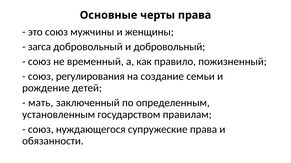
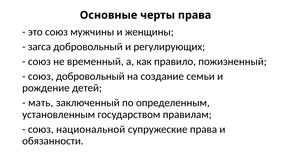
и добровольный: добровольный -> регулирующих (169, 47)
союз регулирования: регулирования -> добровольный (90, 77)
нуждающегося: нуждающегося -> национальной (91, 130)
